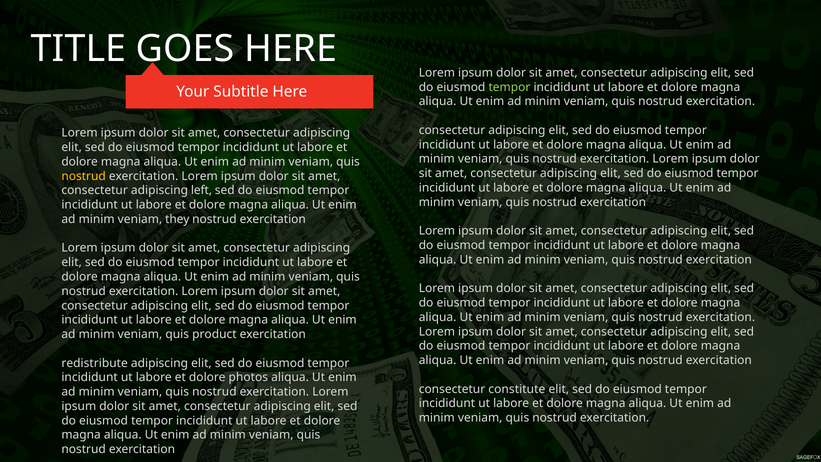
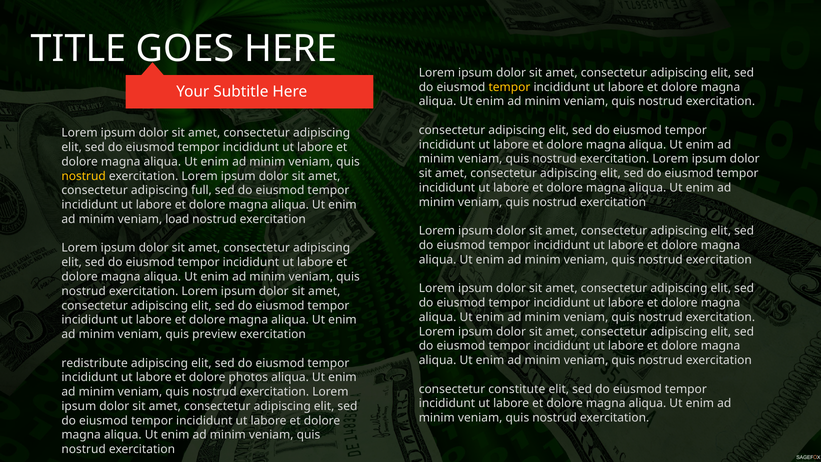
tempor colour: light green -> yellow (509, 87)
left: left -> full (201, 190)
they: they -> load (177, 219)
product: product -> preview (214, 334)
